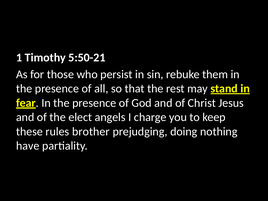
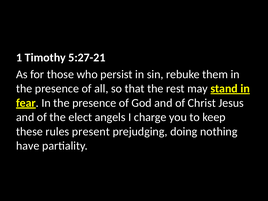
5:50-21: 5:50-21 -> 5:27-21 (87, 58)
brother: brother -> present (91, 132)
